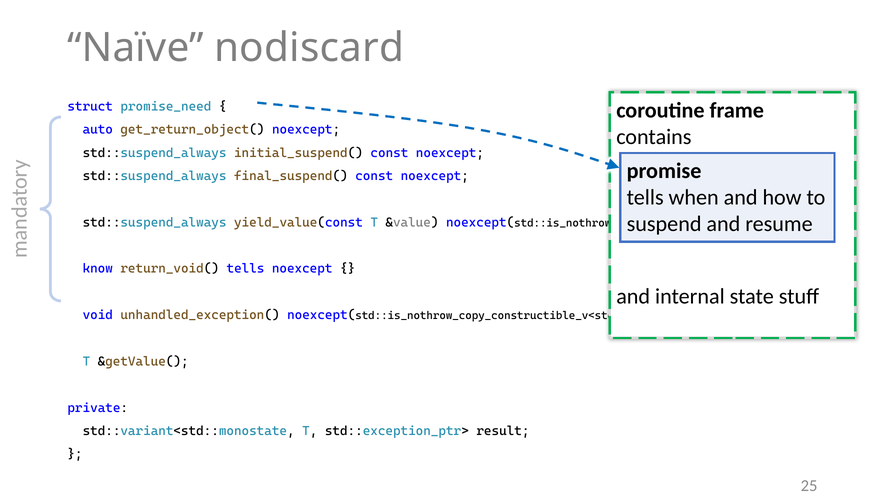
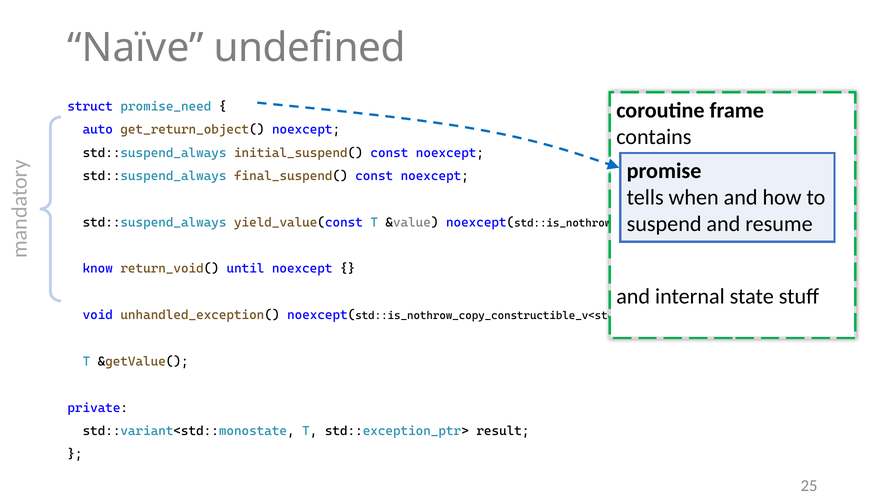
nodiscard: nodiscard -> undefined (310, 48)
return_void( tells: tells -> until (245, 269)
